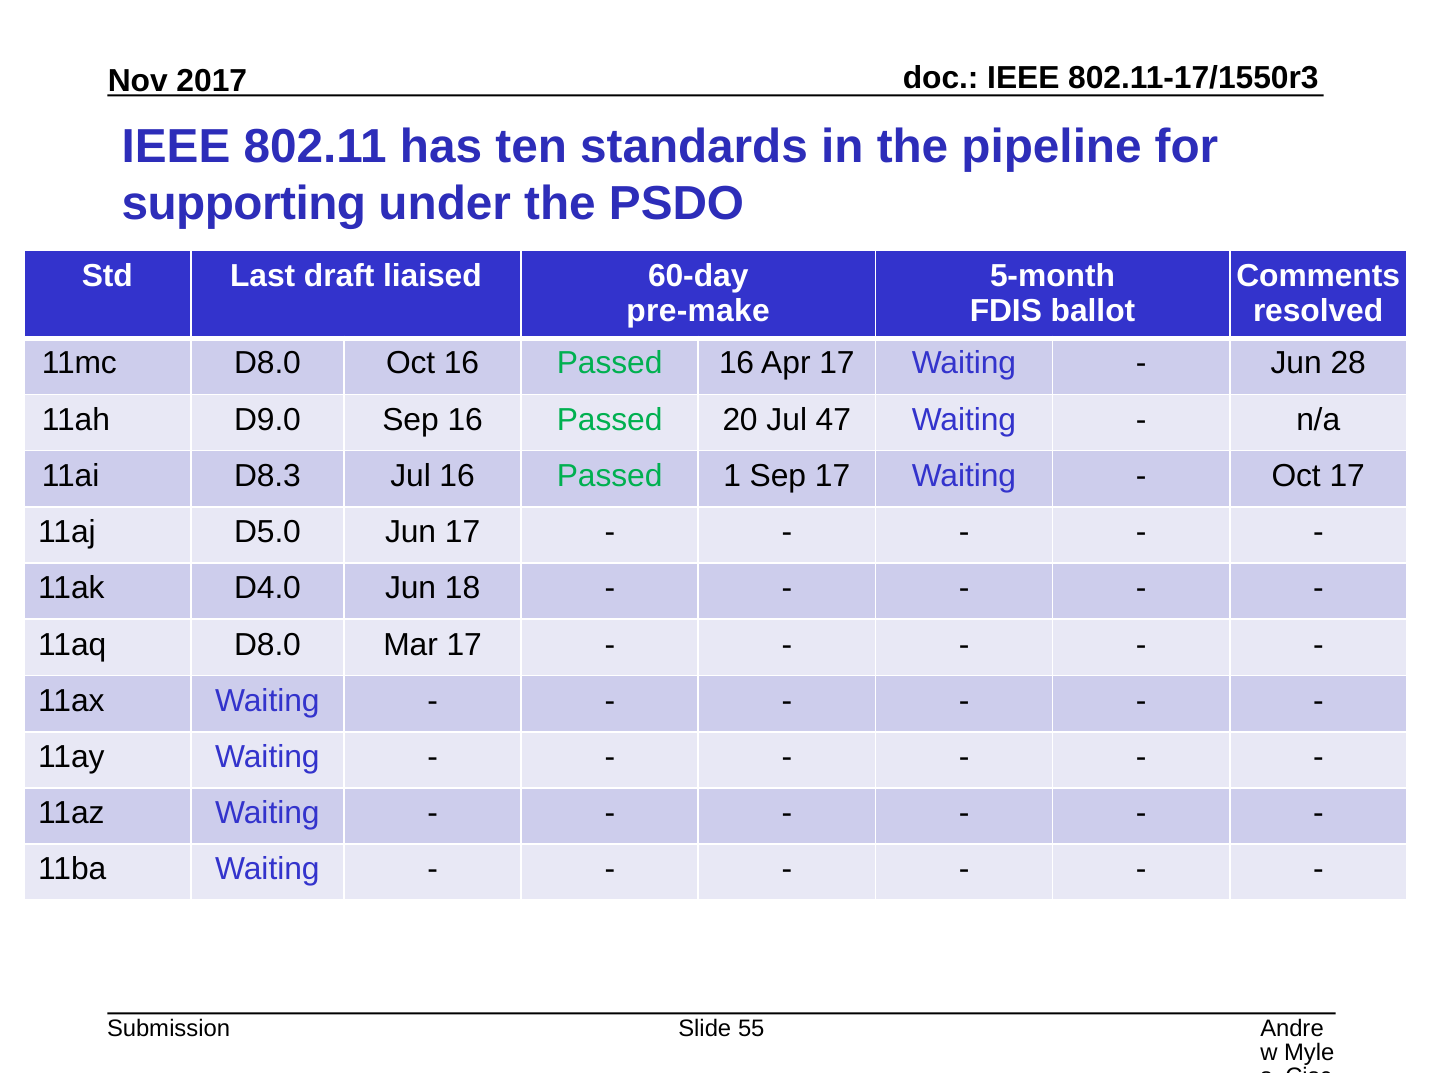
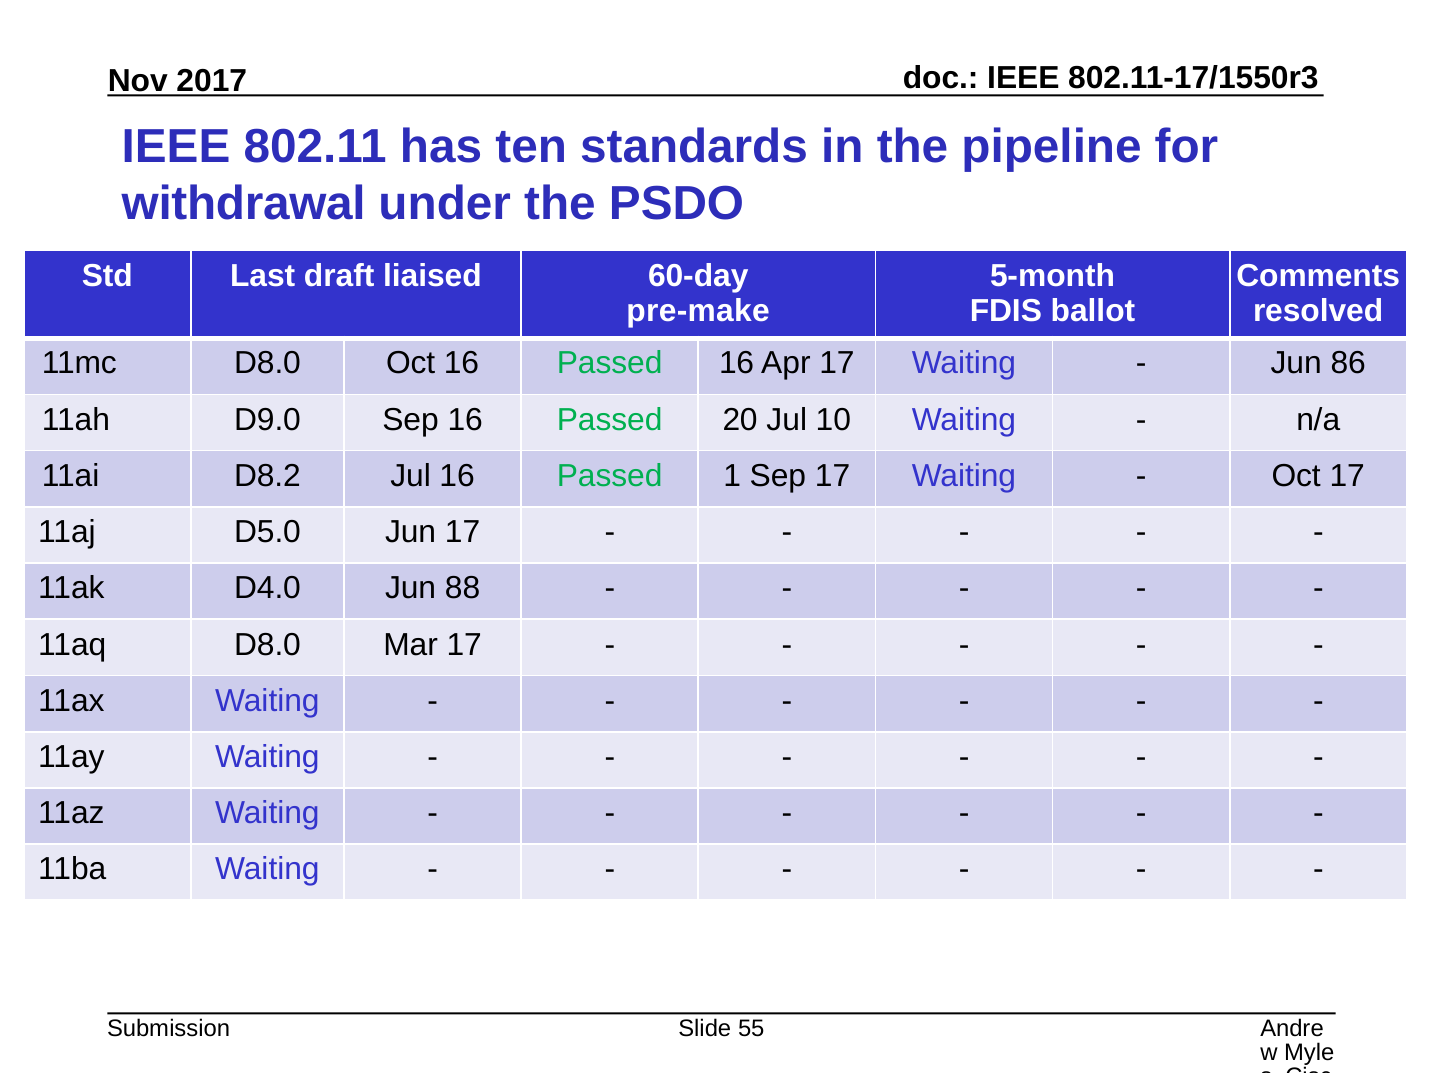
supporting: supporting -> withdrawal (244, 204)
28: 28 -> 86 (1348, 364)
47: 47 -> 10 (833, 420)
D8.3: D8.3 -> D8.2 (267, 476)
18: 18 -> 88 (463, 588)
